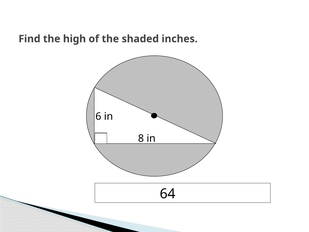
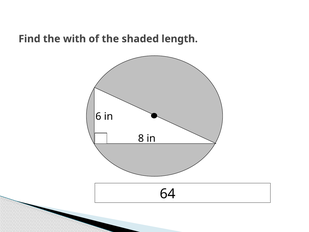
high: high -> with (75, 39)
inches: inches -> length (180, 39)
